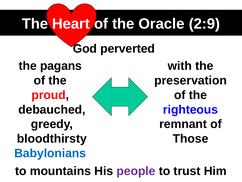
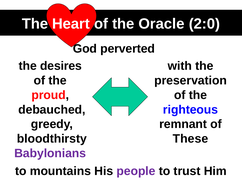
2:9: 2:9 -> 2:0 (204, 24)
pagans: pagans -> desires (61, 66)
Those: Those -> These (190, 138)
Babylonians colour: blue -> purple (50, 153)
